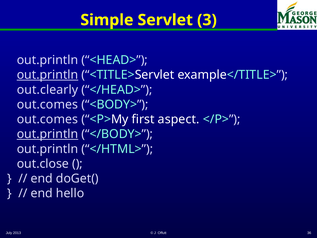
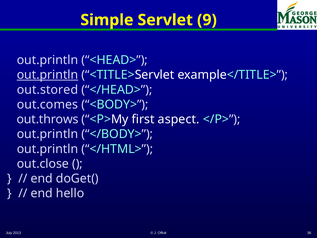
3: 3 -> 9 (207, 20)
out.clearly: out.clearly -> out.stored (47, 90)
out.comes: out.comes -> out.throws (48, 119)
out.println underline: present -> none (48, 134)
